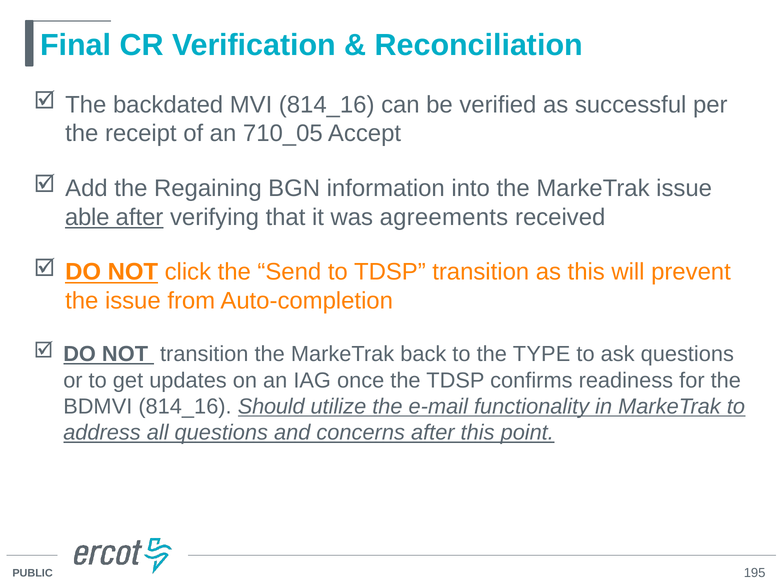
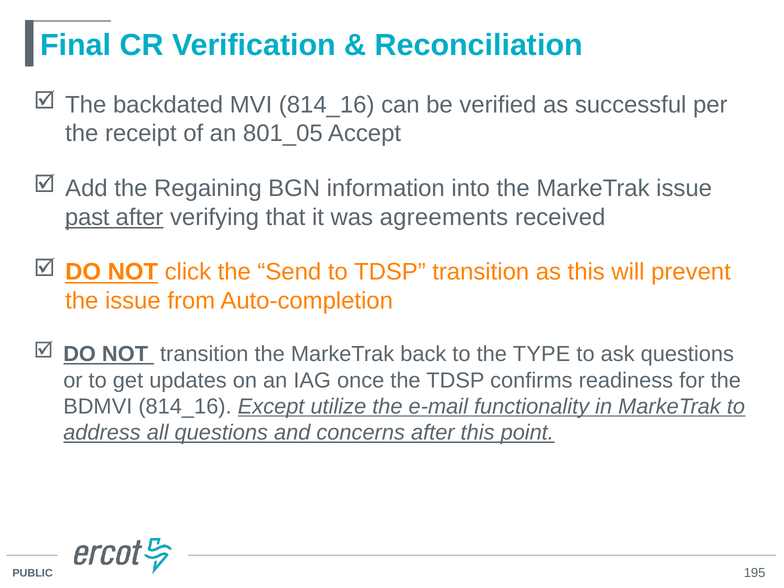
710_05: 710_05 -> 801_05 (283, 134)
able: able -> past (87, 217)
Should: Should -> Except (271, 407)
